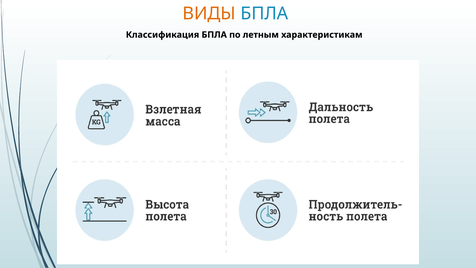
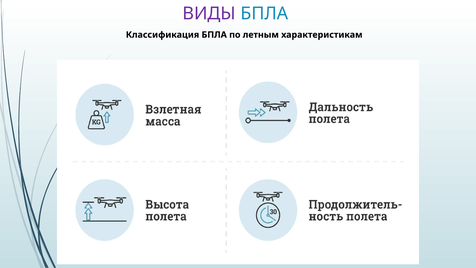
ВИДЫ colour: orange -> purple (209, 14)
